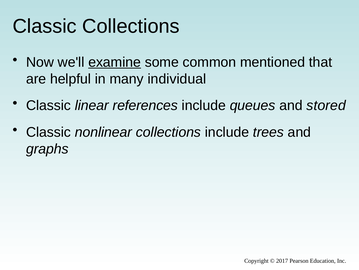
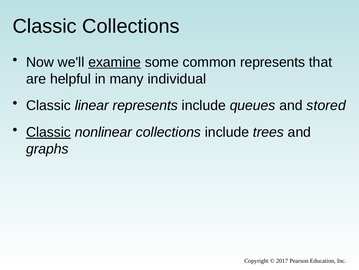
common mentioned: mentioned -> represents (273, 62)
linear references: references -> represents (145, 105)
Classic underline: none -> present (48, 132)
